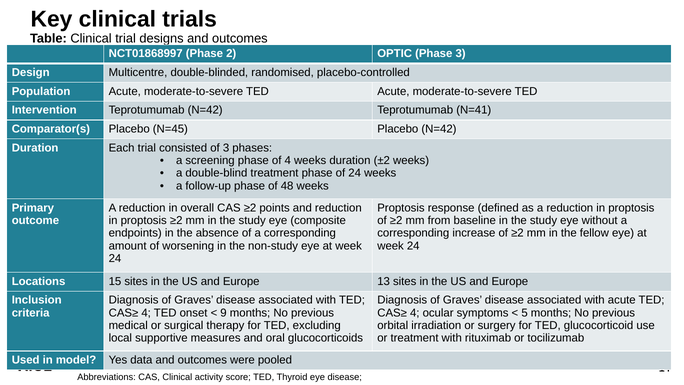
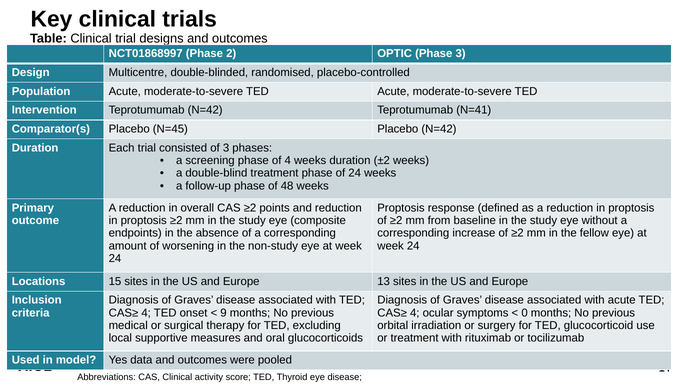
5: 5 -> 0 (525, 313)
